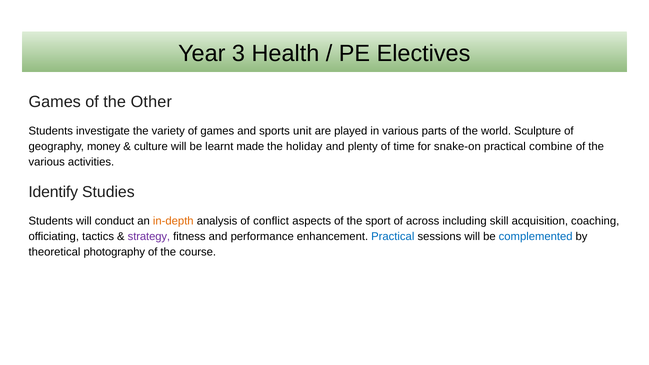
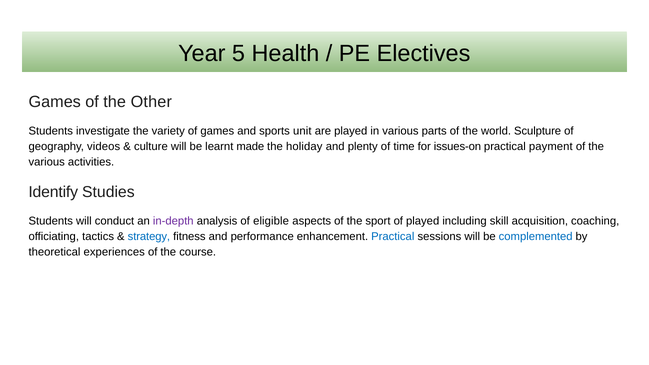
3: 3 -> 5 (239, 54)
money: money -> videos (104, 147)
snake-on: snake-on -> issues-on (457, 147)
combine: combine -> payment (551, 147)
in-depth colour: orange -> purple (173, 221)
conflict: conflict -> eligible (271, 221)
of across: across -> played (423, 221)
strategy colour: purple -> blue (149, 236)
photography: photography -> experiences (114, 252)
